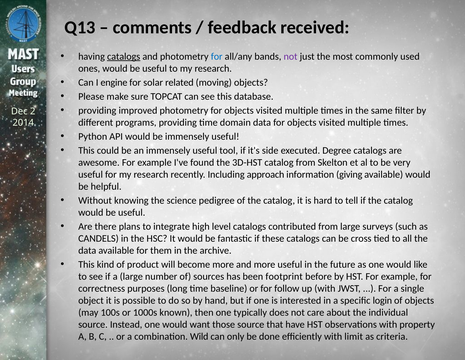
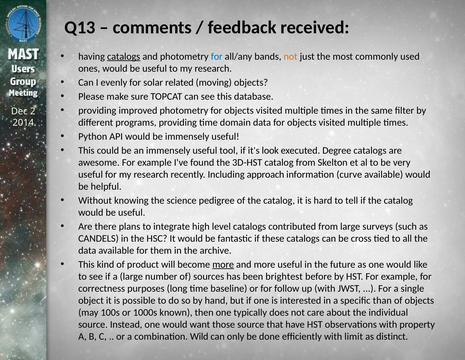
not colour: purple -> orange (291, 56)
engine: engine -> evenly (114, 82)
side: side -> look (270, 150)
giving: giving -> curve (349, 174)
more underline: none -> present (223, 264)
footprint: footprint -> brightest (284, 276)
login: login -> than (382, 300)
criteria: criteria -> distinct (392, 336)
